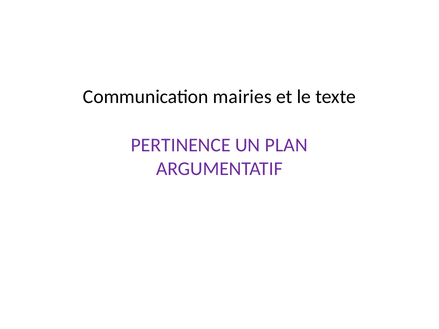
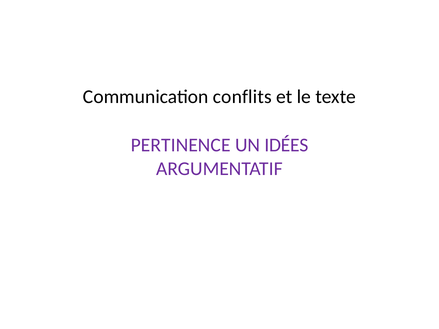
mairies: mairies -> conflits (242, 97)
PLAN: PLAN -> IDÉES (286, 145)
